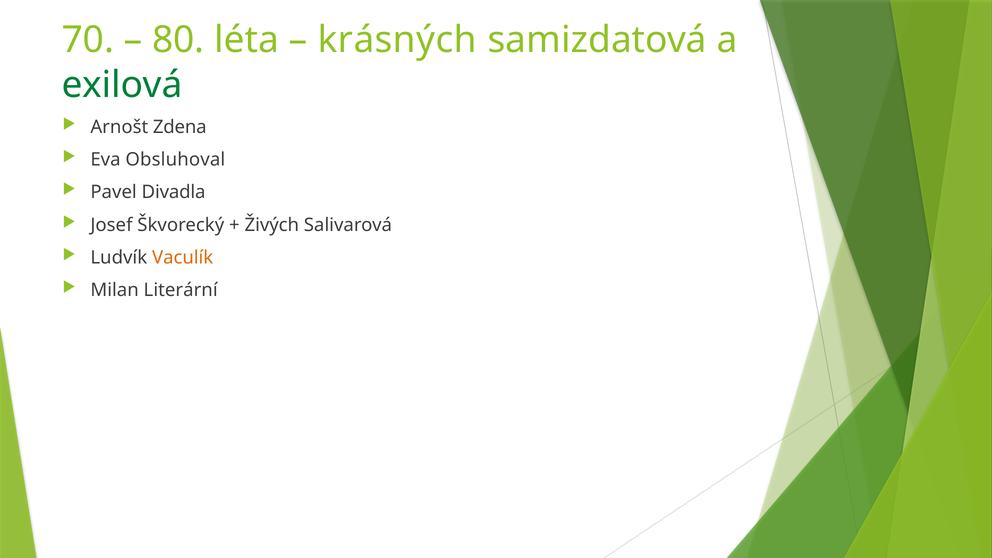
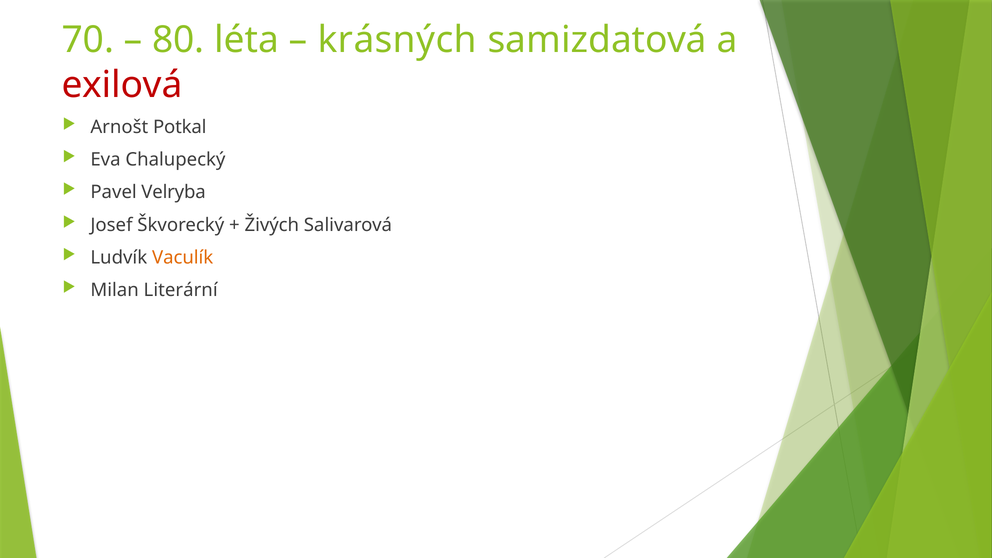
exilová colour: green -> red (122, 85)
Zdena: Zdena -> Potkal (180, 127)
Obsluhoval: Obsluhoval -> Chalupecký (175, 160)
Divadla: Divadla -> Velryba (174, 192)
